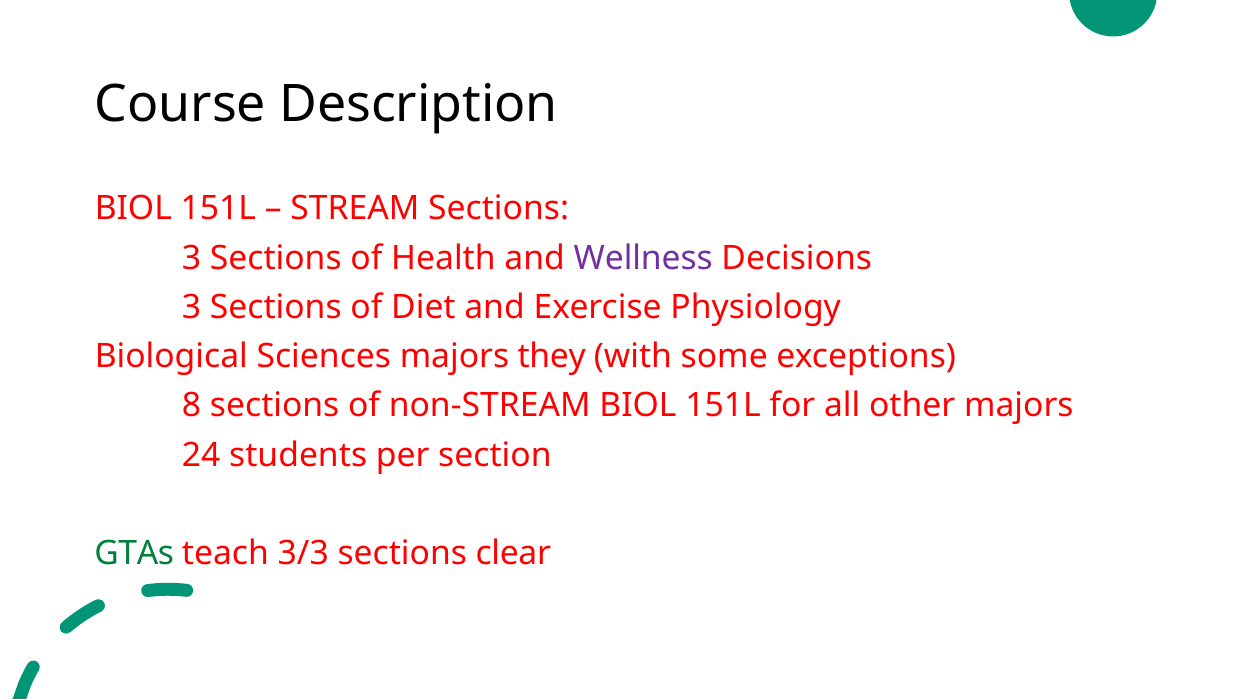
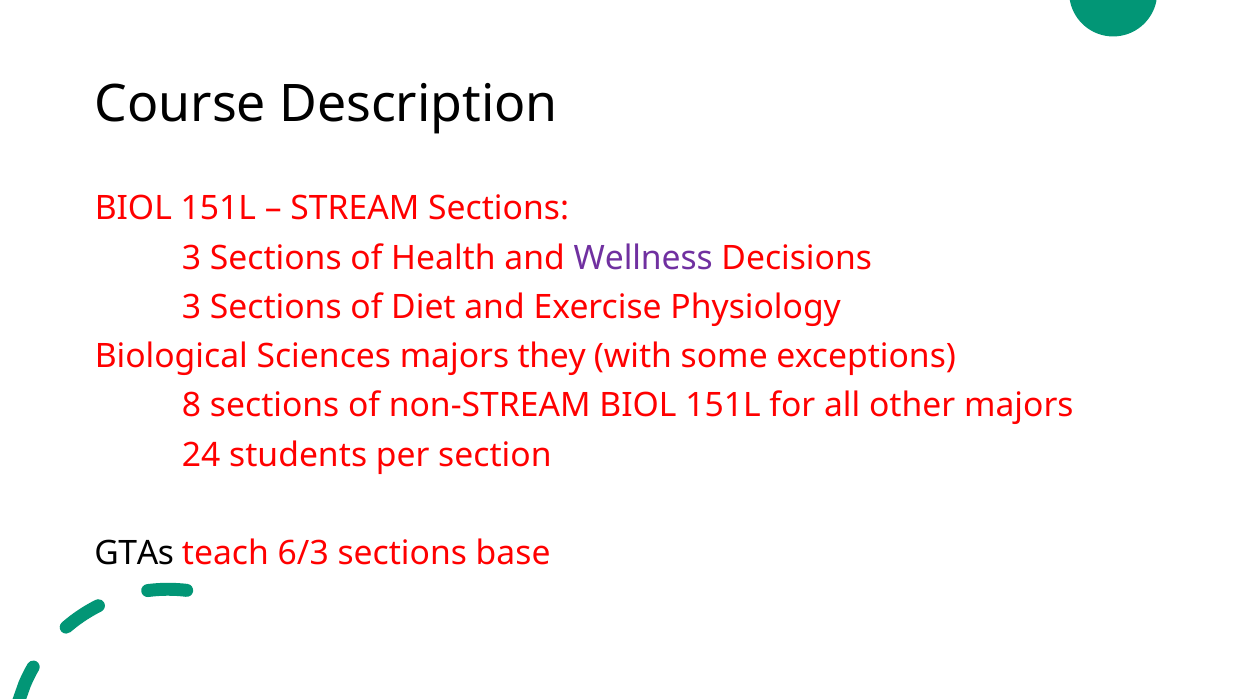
GTAs colour: green -> black (134, 554)
3/3: 3/3 -> 6/3 (303, 554)
clear: clear -> base (513, 554)
